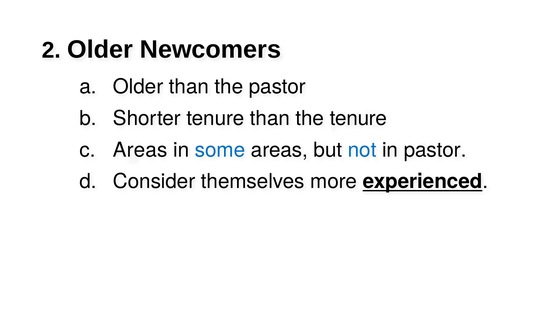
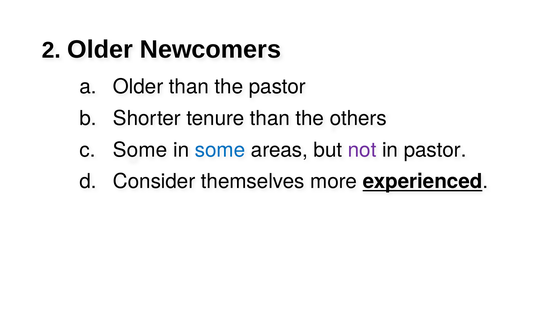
the tenure: tenure -> others (358, 118)
Areas: Areas -> Some (140, 150)
not colour: blue -> purple (362, 150)
